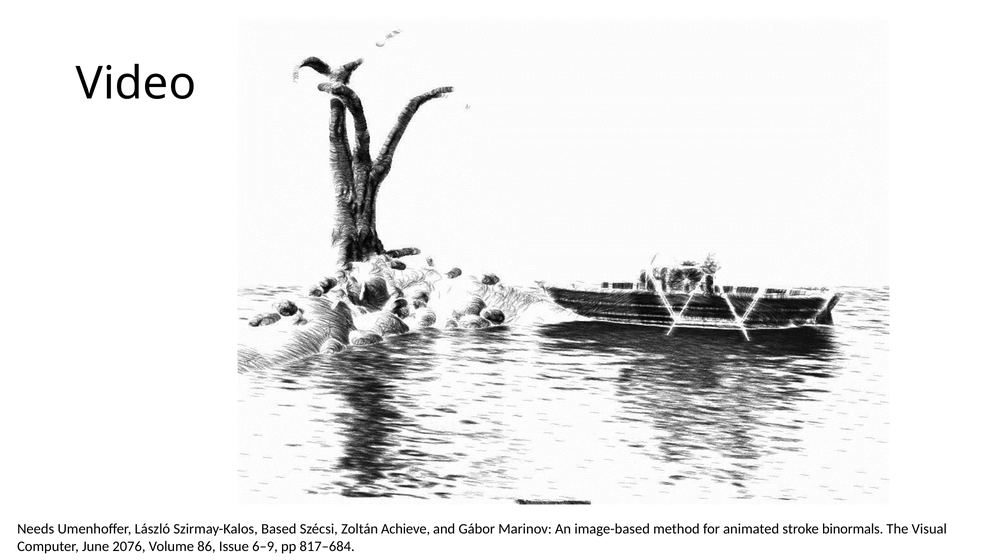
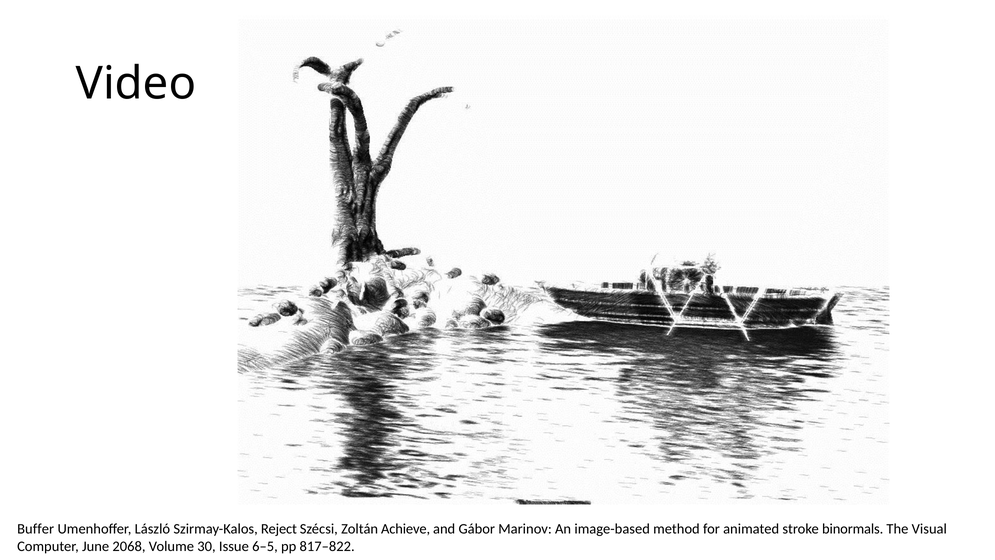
Needs: Needs -> Buffer (36, 528)
Based: Based -> Reject (279, 528)
2076: 2076 -> 2068 (129, 546)
86: 86 -> 30 (206, 546)
6–9: 6–9 -> 6–5 (265, 546)
817–684: 817–684 -> 817–822 (327, 546)
